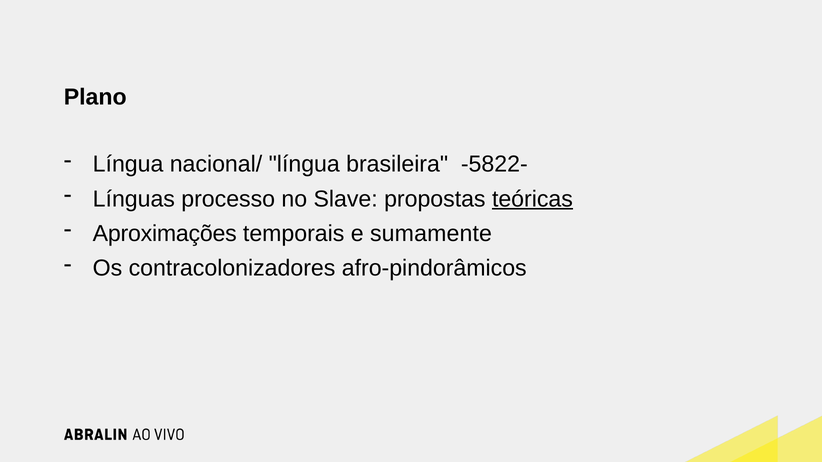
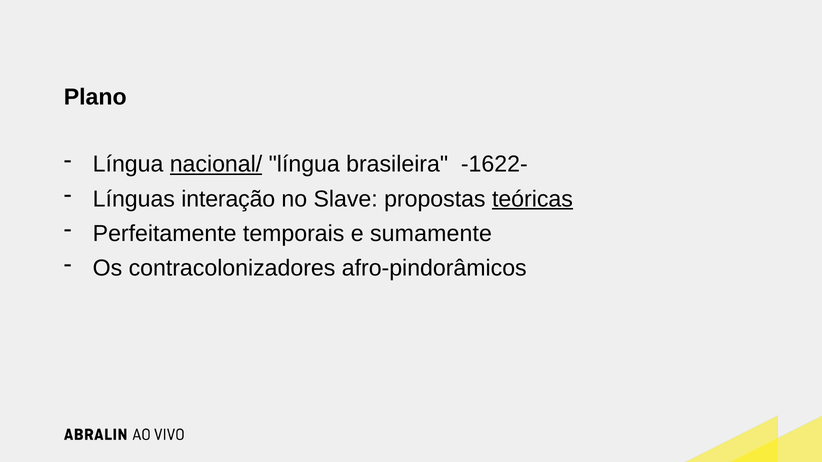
nacional/ underline: none -> present (216, 164)
-5822-: -5822- -> -1622- (494, 164)
processo: processo -> interação (228, 199)
Aproximações: Aproximações -> Perfeitamente (165, 234)
